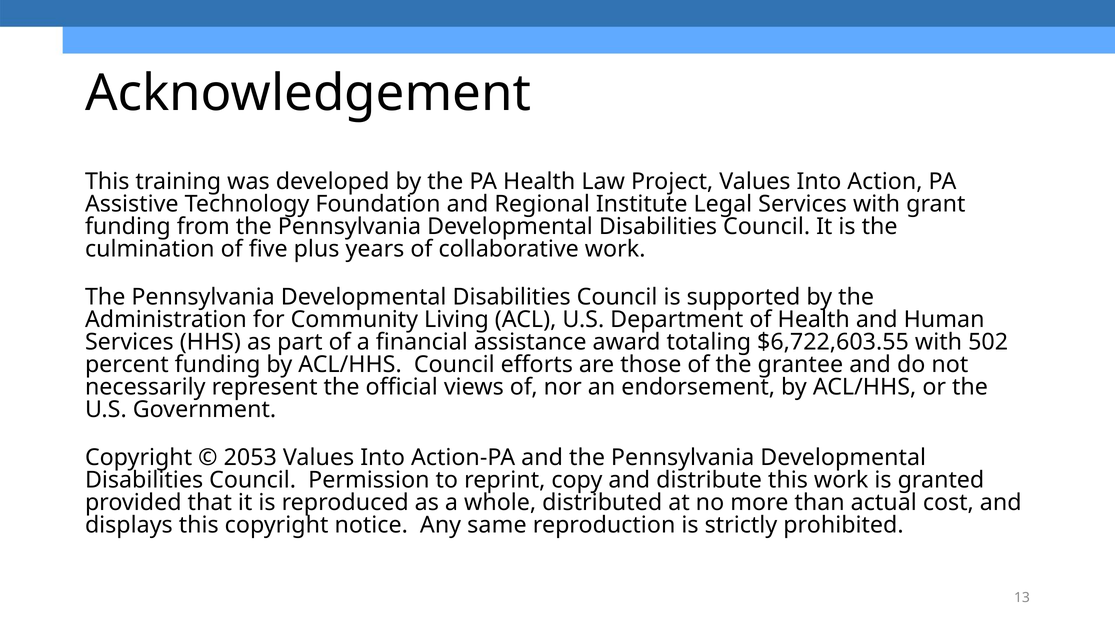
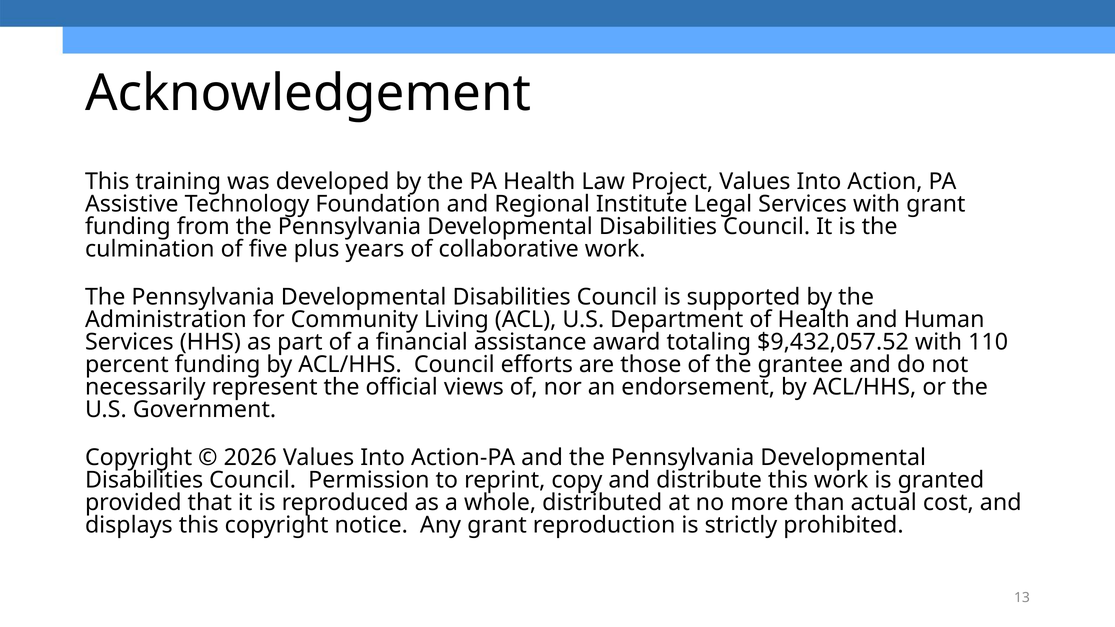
$6,722,603.55: $6,722,603.55 -> $9,432,057.52 (833, 342)
502: 502 -> 110 (988, 342)
2053: 2053 -> 2026 (250, 458)
Any same: same -> grant (497, 525)
